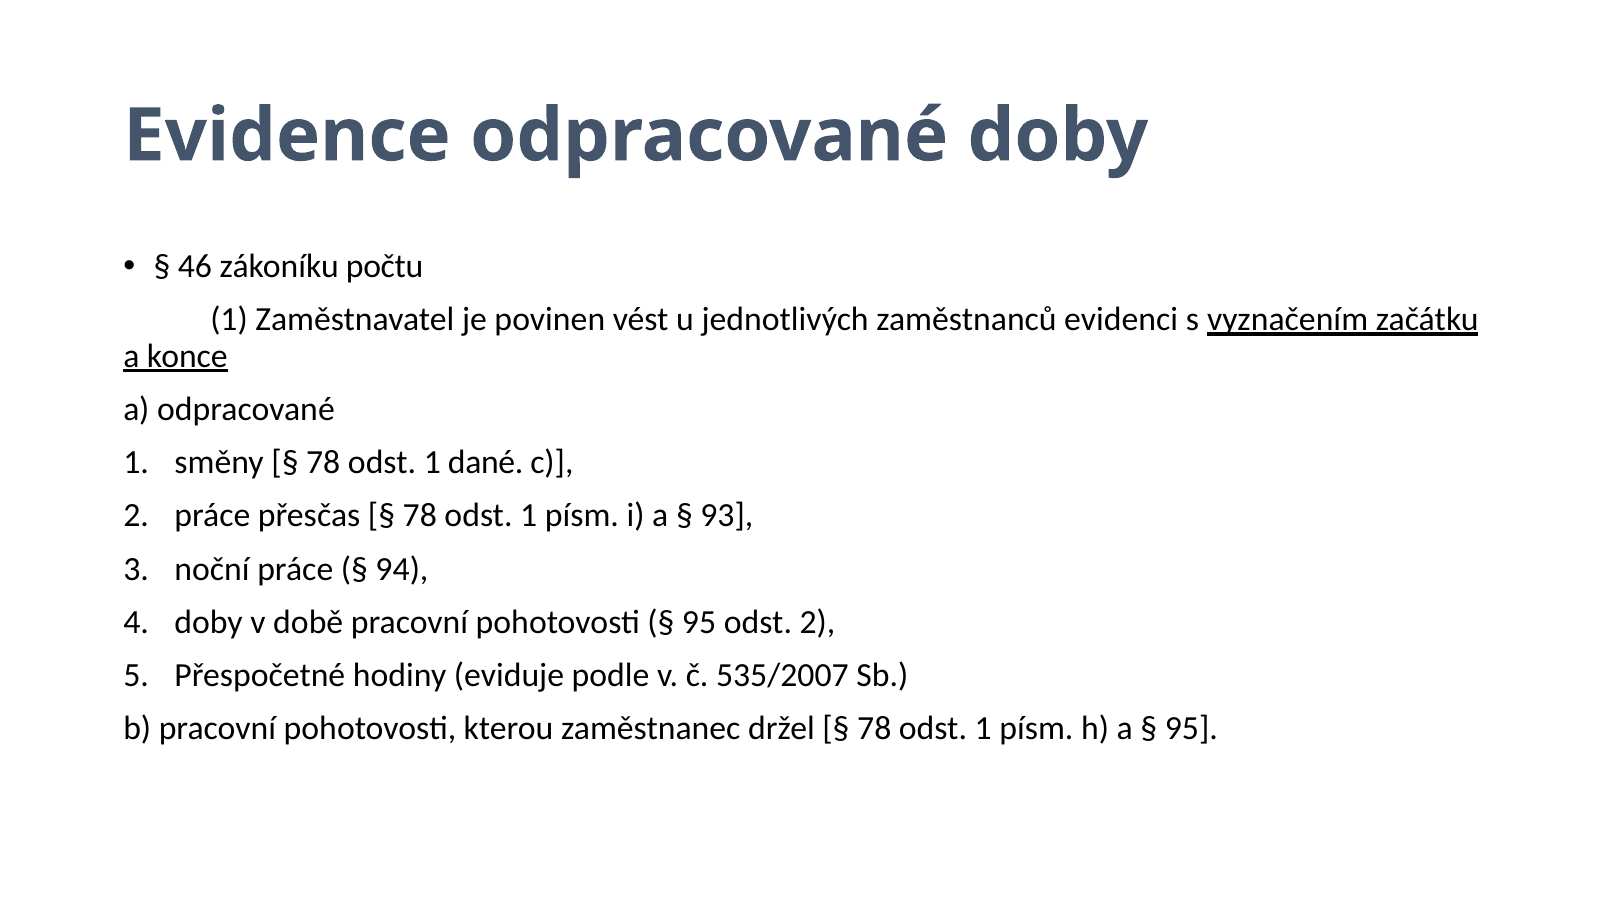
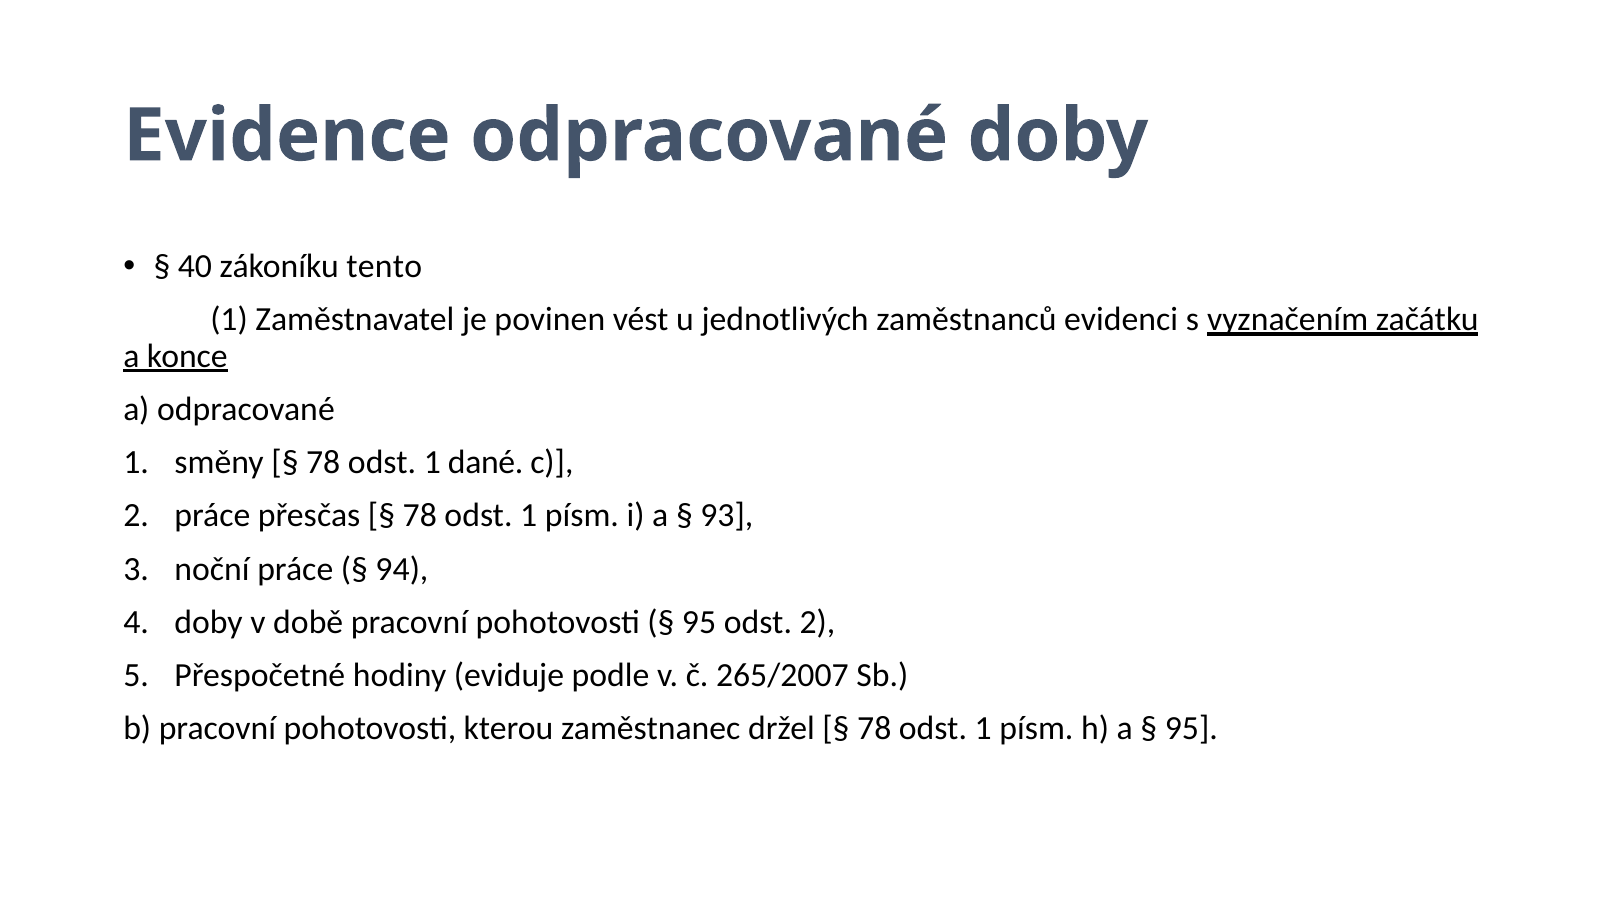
46: 46 -> 40 (195, 266)
počtu: počtu -> tento (384, 266)
535/2007: 535/2007 -> 265/2007 (782, 675)
